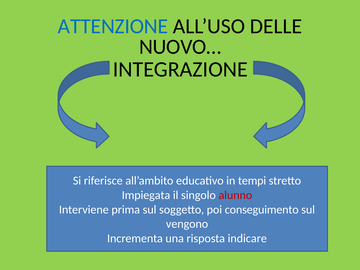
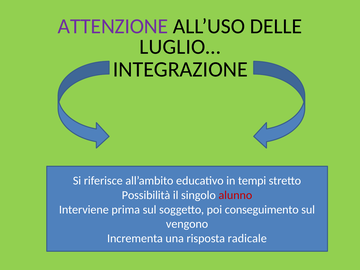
ATTENZIONE colour: blue -> purple (113, 26)
NUOVO…: NUOVO… -> LUGLIO… (180, 47)
Impiegata: Impiegata -> Possibilità (146, 195)
indicare: indicare -> radicale (247, 238)
